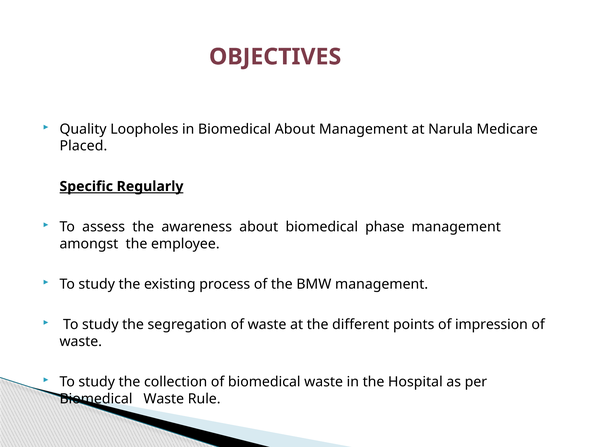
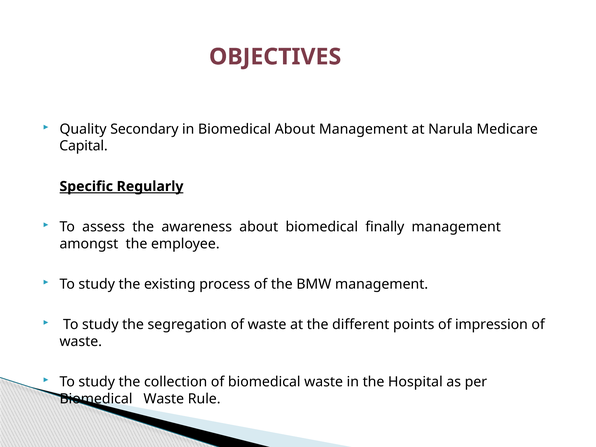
Loopholes: Loopholes -> Secondary (144, 129)
Placed: Placed -> Capital (84, 146)
phase: phase -> finally (385, 227)
